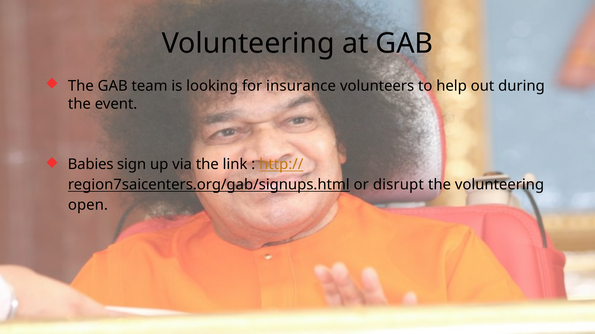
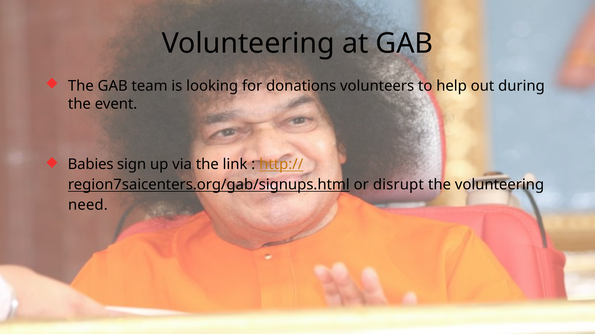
insurance: insurance -> donations (301, 86)
open: open -> need (88, 205)
